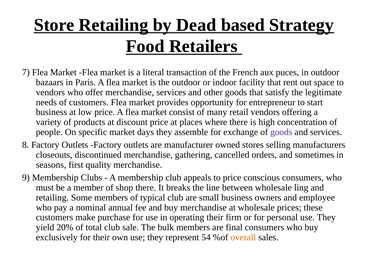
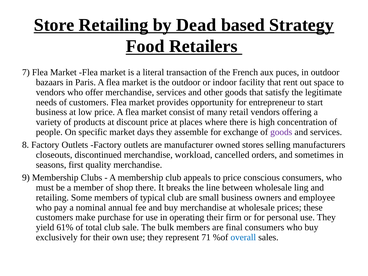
gathering: gathering -> workload (194, 155)
20%: 20% -> 61% (65, 227)
54: 54 -> 71 (206, 237)
overall colour: orange -> blue (243, 237)
